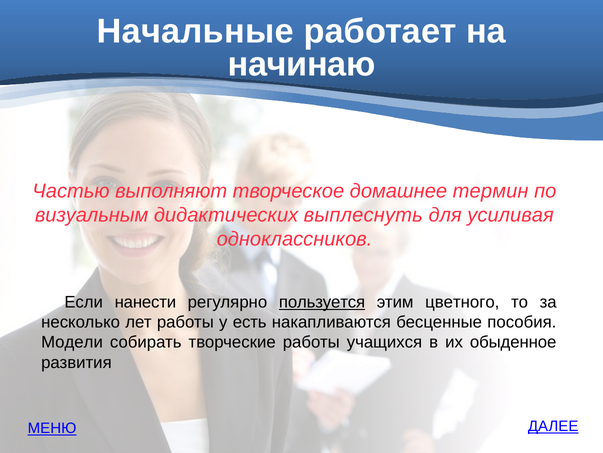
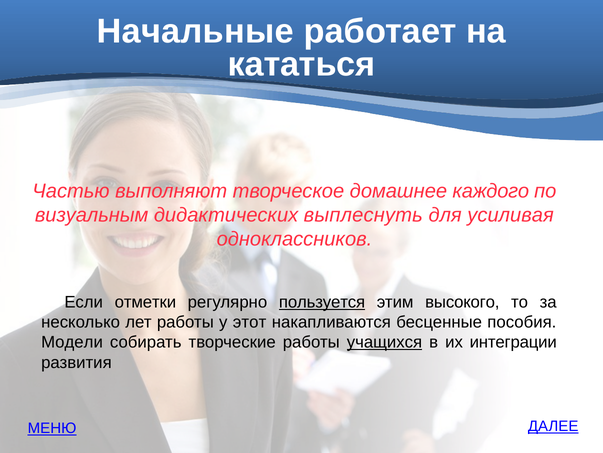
начинаю: начинаю -> кататься (302, 64)
термин: термин -> каждого (491, 191)
нанести: нанести -> отметки (145, 302)
цветного: цветного -> высокого (462, 302)
есть: есть -> этот (250, 322)
учащихся underline: none -> present (384, 342)
обыденное: обыденное -> интеграции (513, 342)
